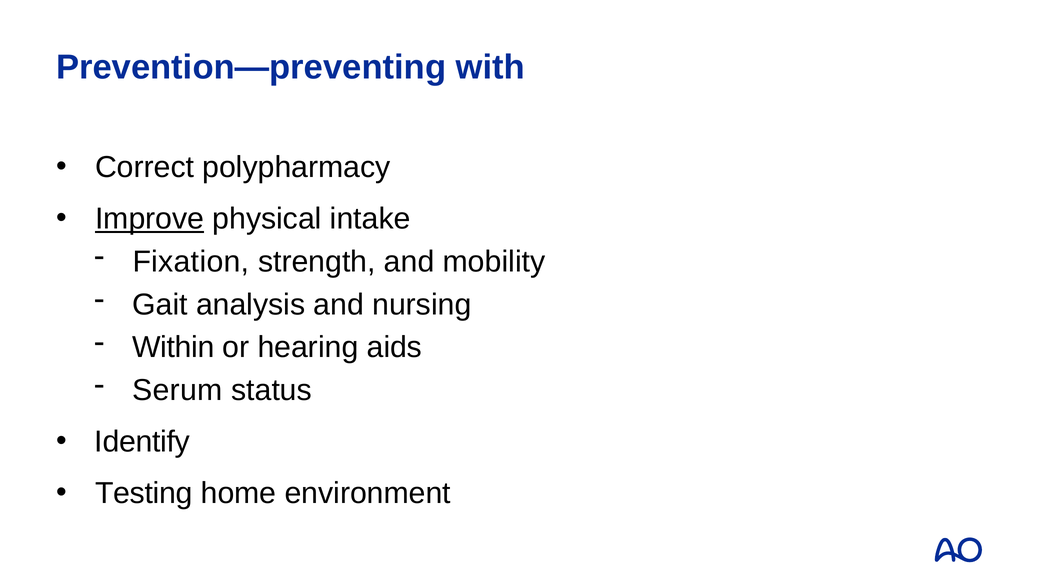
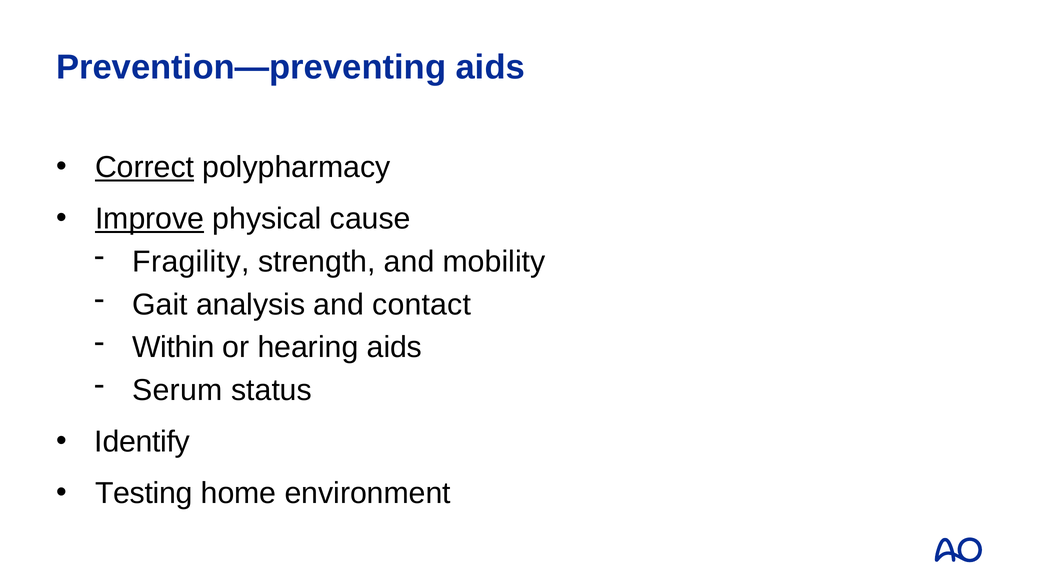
Prevention—preventing with: with -> aids (490, 67)
Correct underline: none -> present (145, 167)
intake: intake -> cause (370, 219)
Fixation: Fixation -> Fragility (191, 262)
nursing: nursing -> contact (422, 305)
